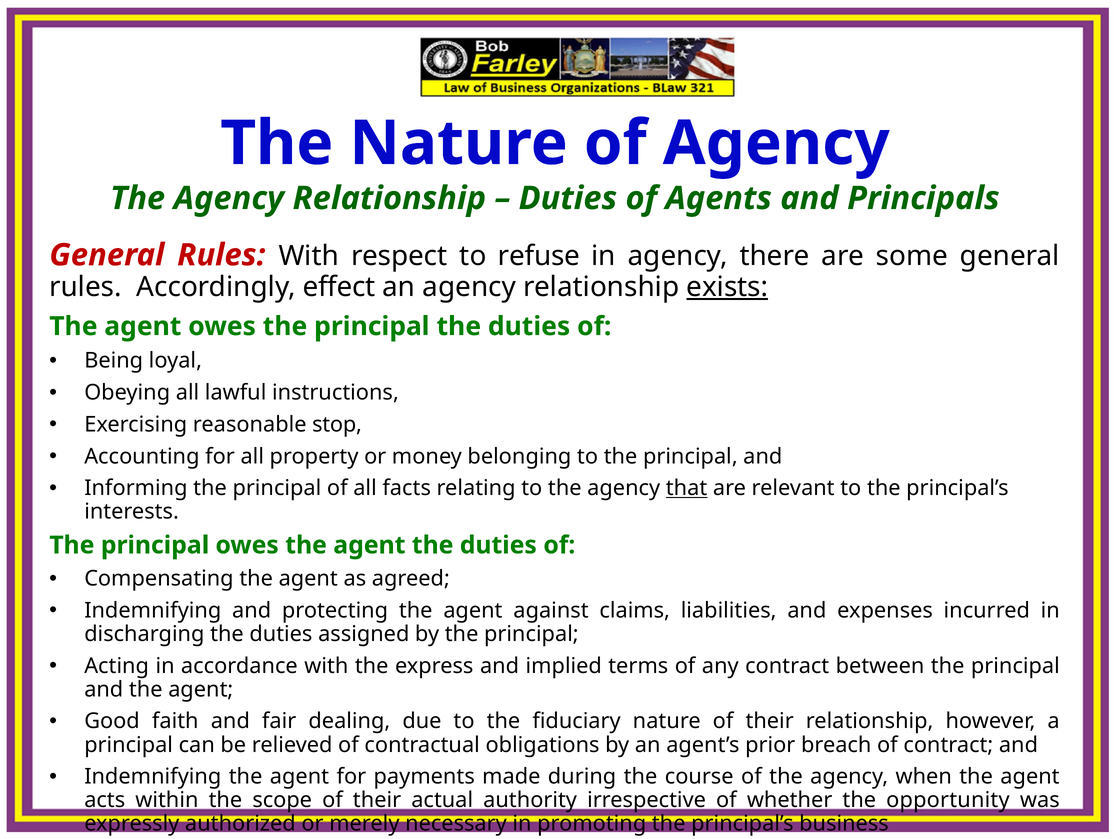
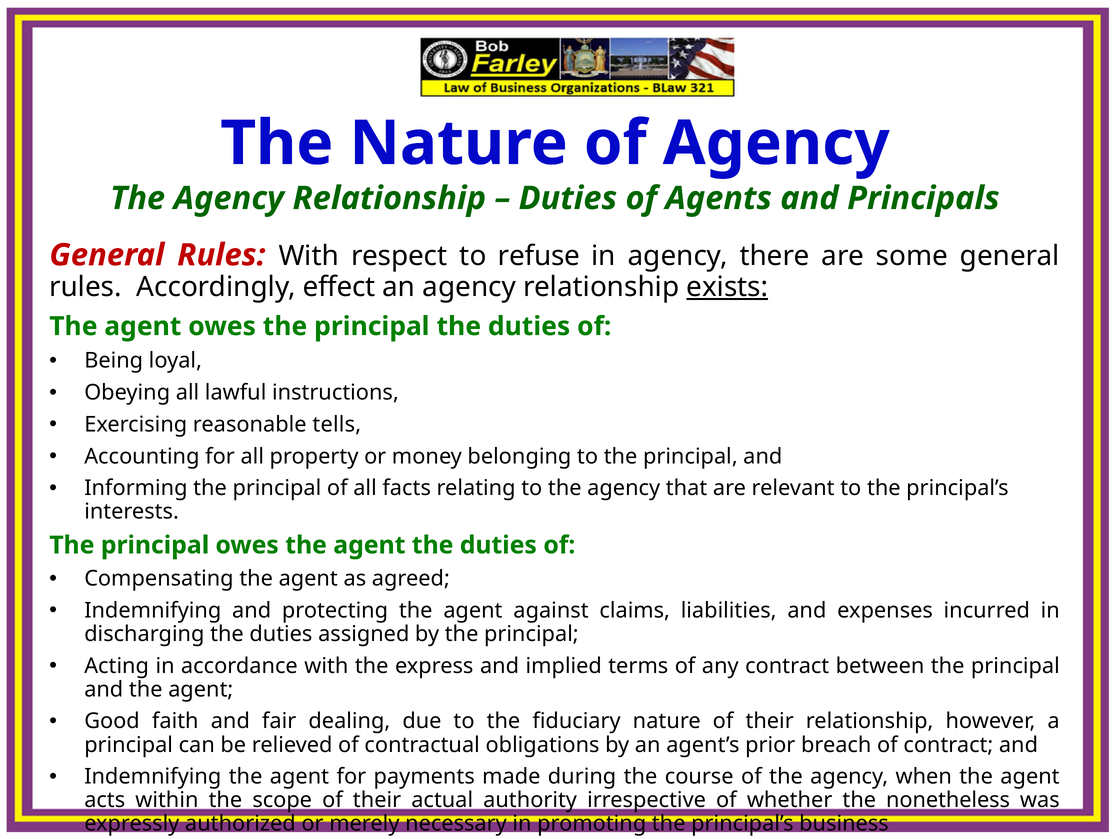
stop: stop -> tells (337, 424)
that underline: present -> none (687, 488)
opportunity: opportunity -> nonetheless (948, 800)
